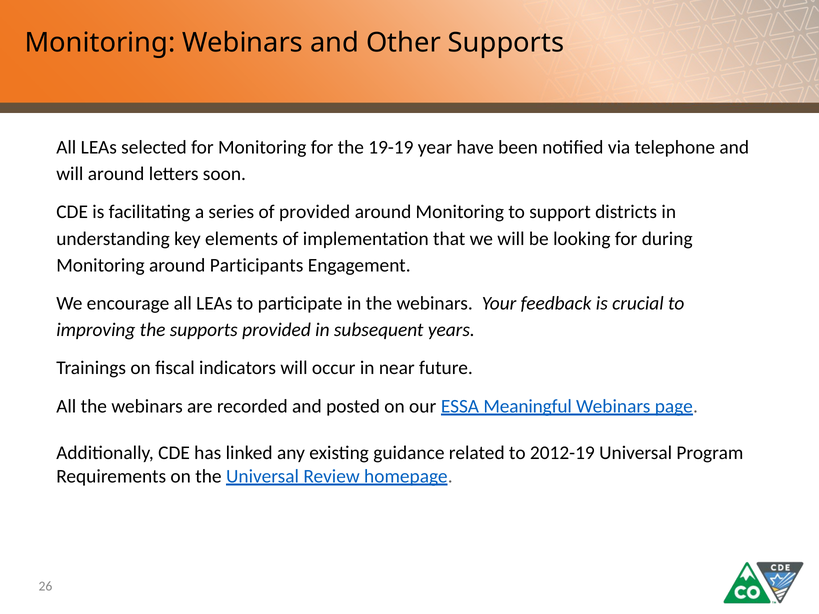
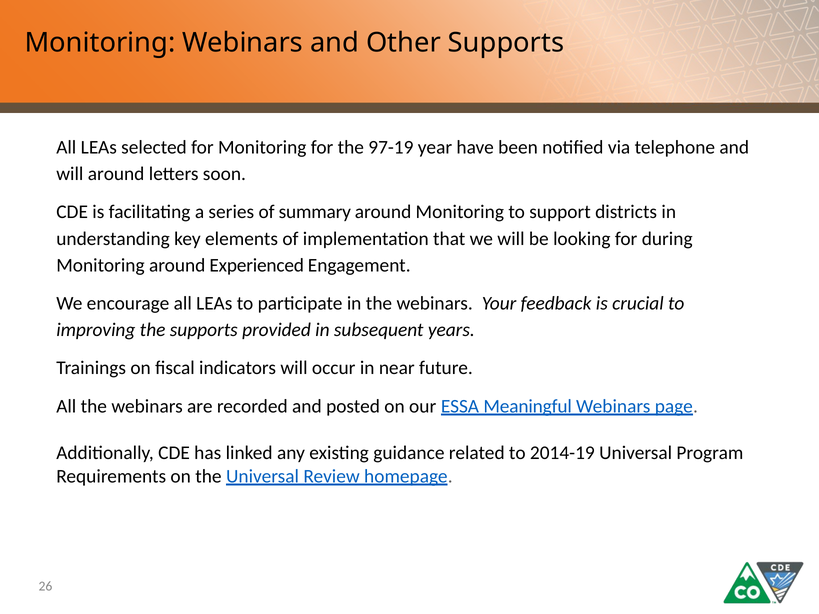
19-19: 19-19 -> 97-19 (391, 147)
of provided: provided -> summary (315, 212)
Participants: Participants -> Experienced (257, 265)
2012-19: 2012-19 -> 2014-19 (562, 453)
